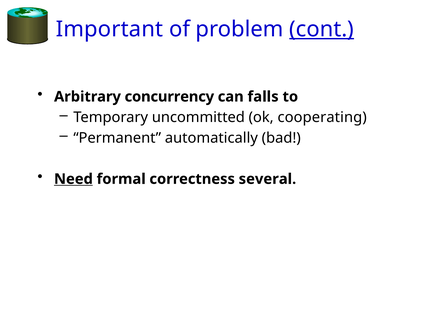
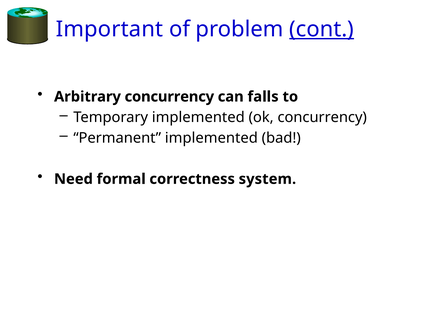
Temporary uncommitted: uncommitted -> implemented (198, 117)
ok cooperating: cooperating -> concurrency (322, 117)
Permanent automatically: automatically -> implemented (211, 138)
Need underline: present -> none (73, 179)
several: several -> system (267, 179)
